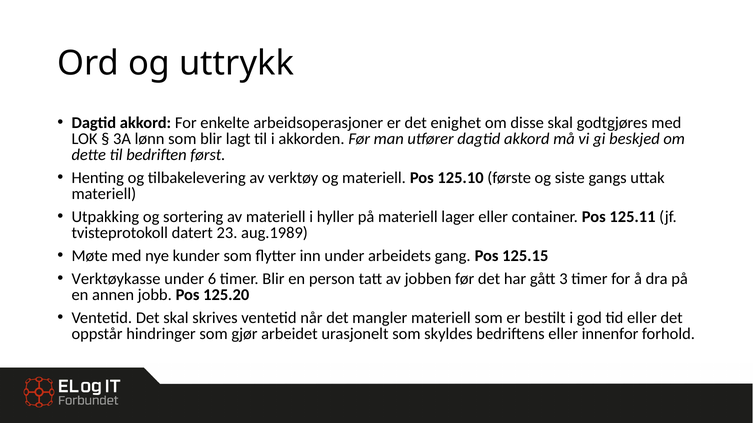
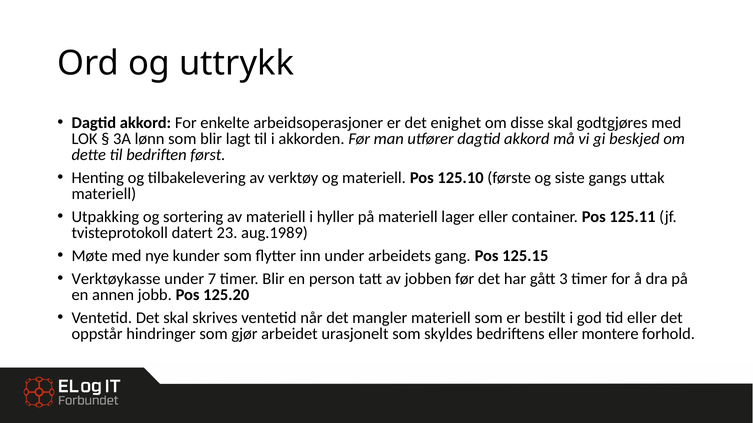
6: 6 -> 7 (212, 279)
innenfor: innenfor -> montere (610, 334)
